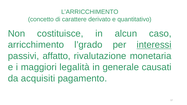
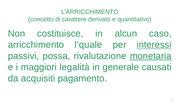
l’grado: l’grado -> l’quale (88, 45)
affatto: affatto -> possa (56, 56)
monetaria underline: none -> present (151, 56)
